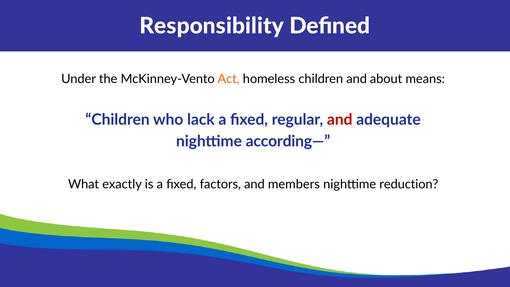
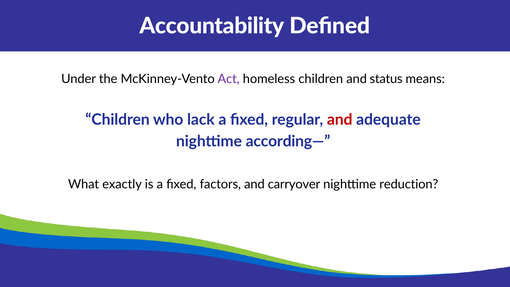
Responsibility: Responsibility -> Accountability (212, 26)
Act colour: orange -> purple (229, 79)
about: about -> status (386, 79)
members: members -> carryover (294, 184)
